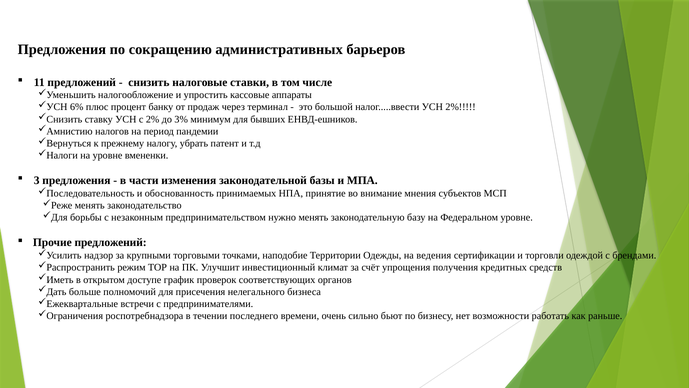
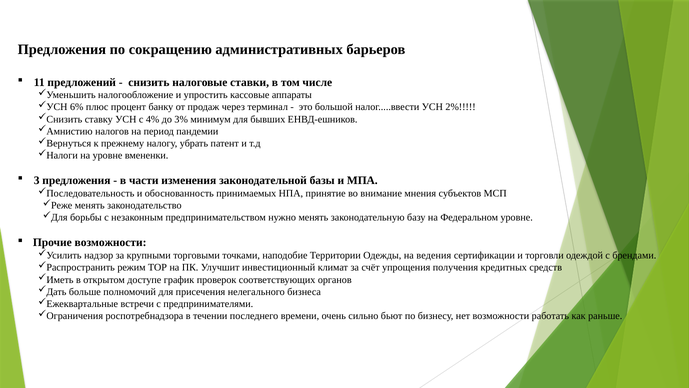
с 2%: 2% -> 4% (153, 119)
Прочие предложений: предложений -> возможности (111, 242)
